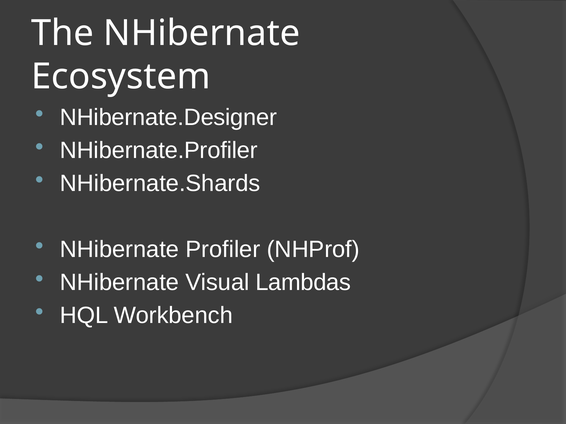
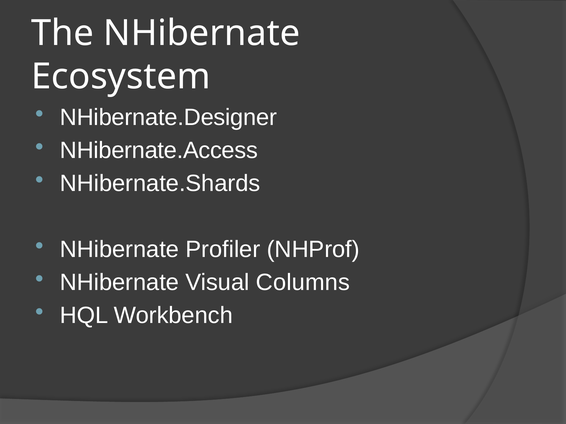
NHibernate.Profiler: NHibernate.Profiler -> NHibernate.Access (159, 151)
Lambdas: Lambdas -> Columns (303, 283)
